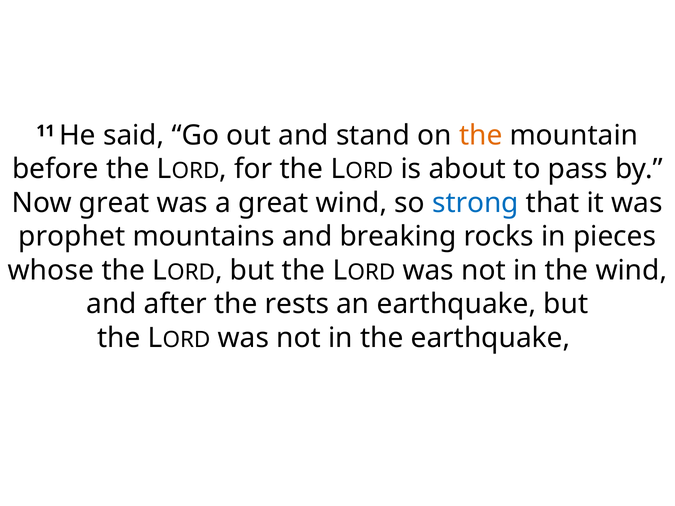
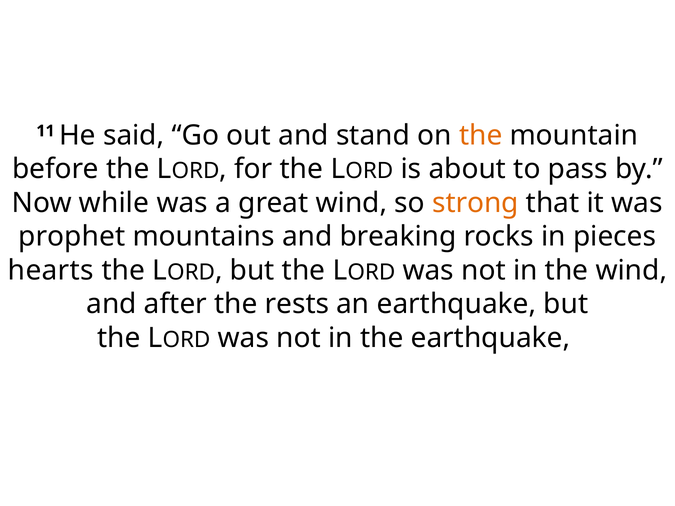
Now great: great -> while (114, 203)
strong colour: blue -> orange (475, 203)
whose: whose -> hearts (51, 271)
